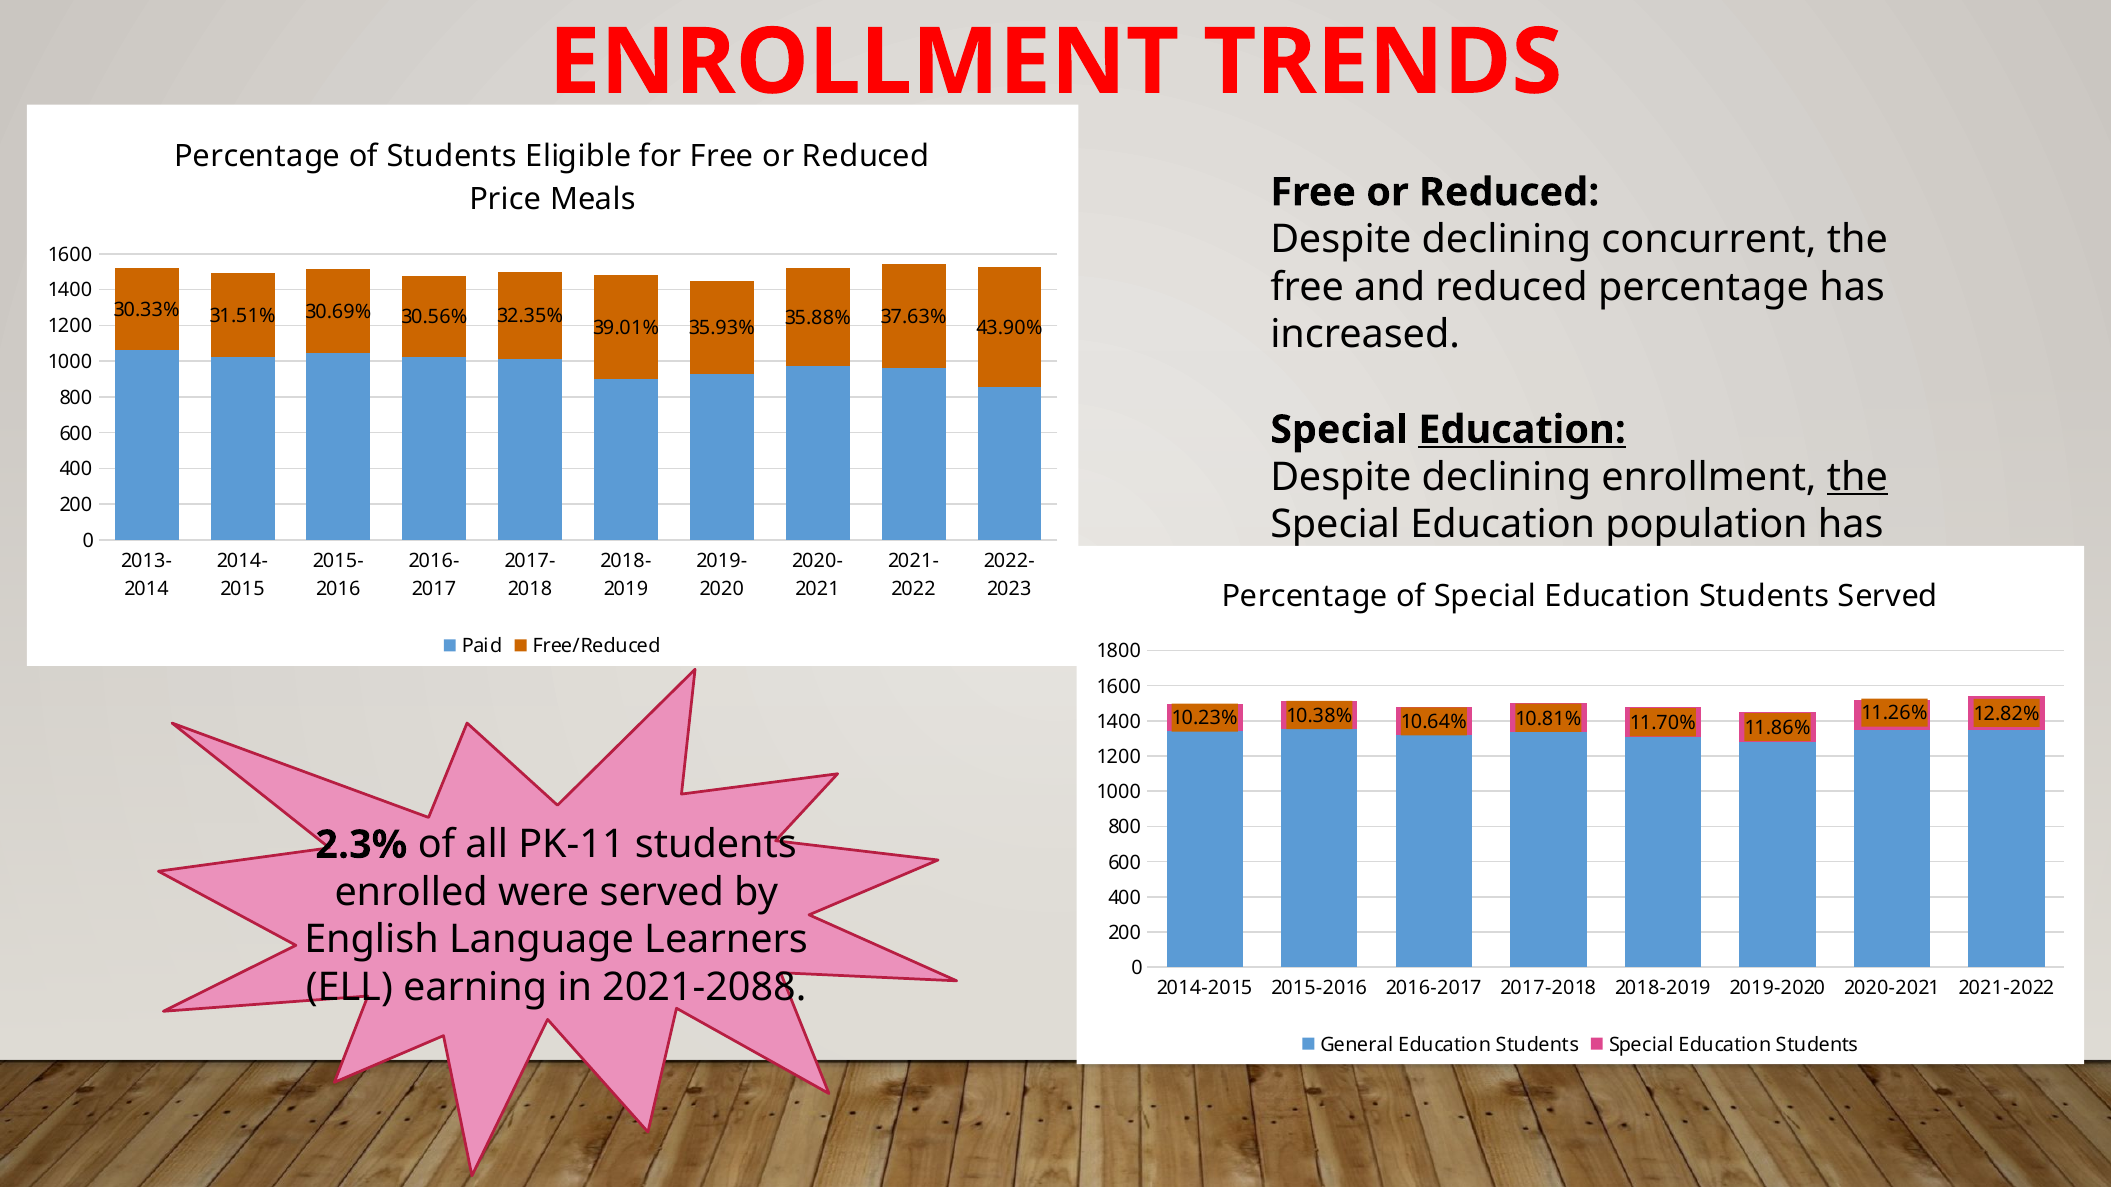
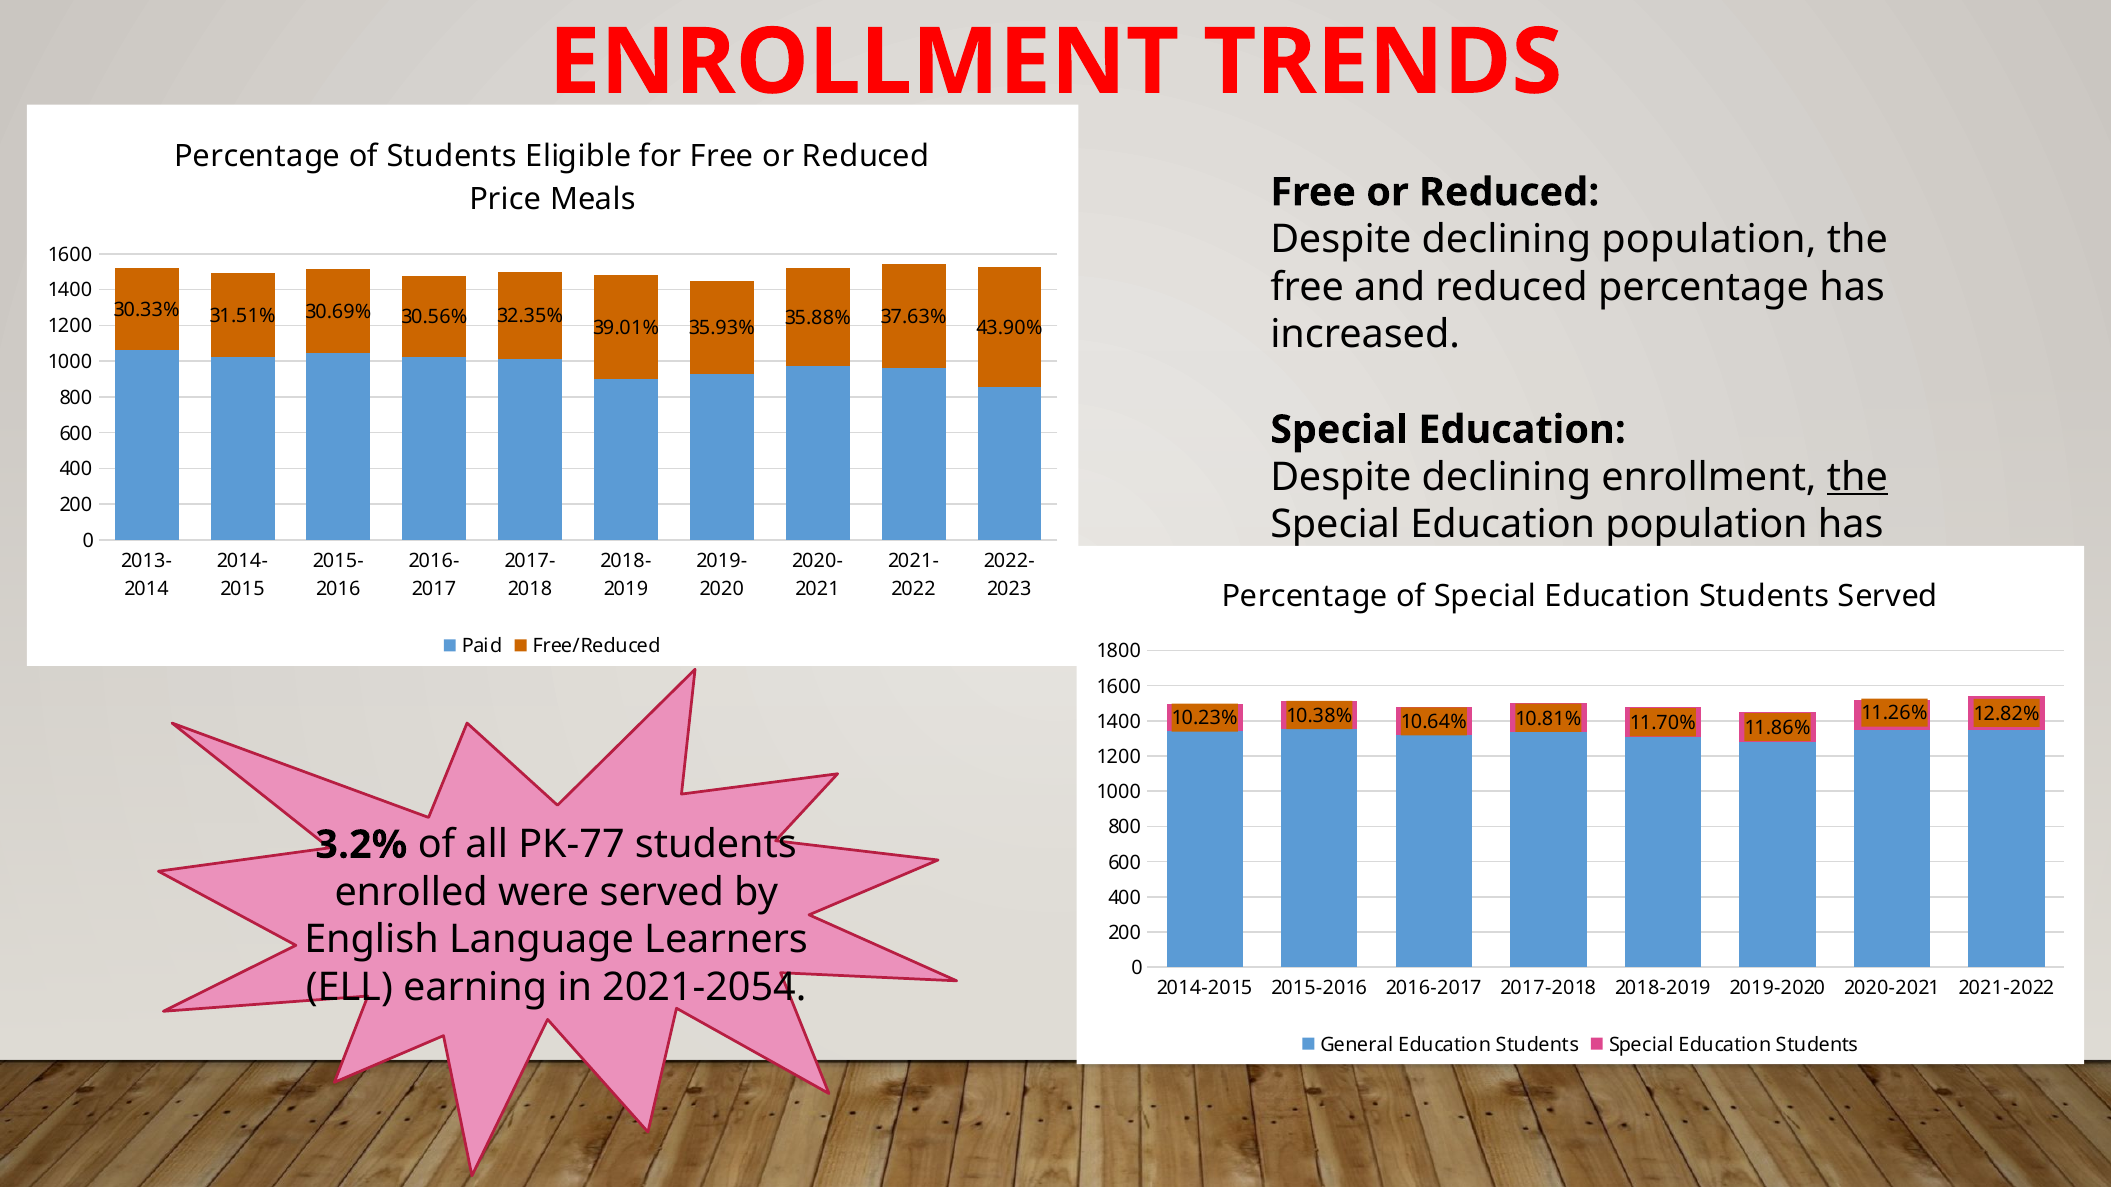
declining concurrent: concurrent -> population (1709, 240)
Education underline: present -> none (1522, 430)
2.3%: 2.3% -> 3.2% (361, 845)
PK-11: PK-11 -> PK-77 (571, 845)
2021-2088: 2021-2088 -> 2021-2054 (704, 988)
